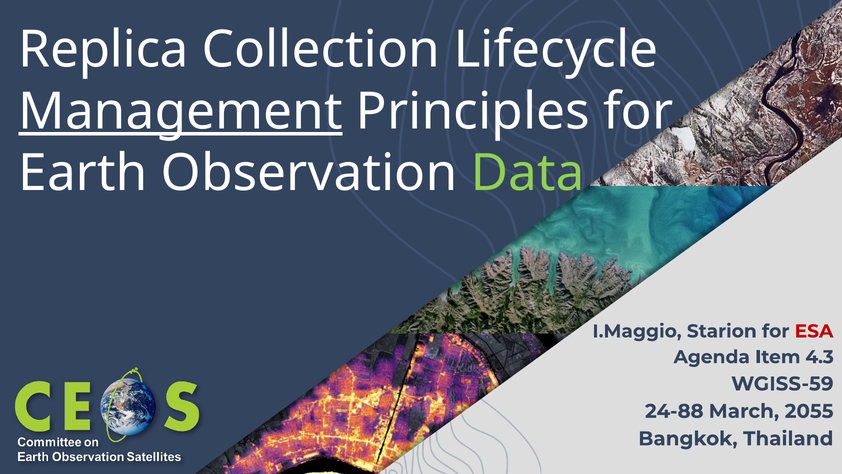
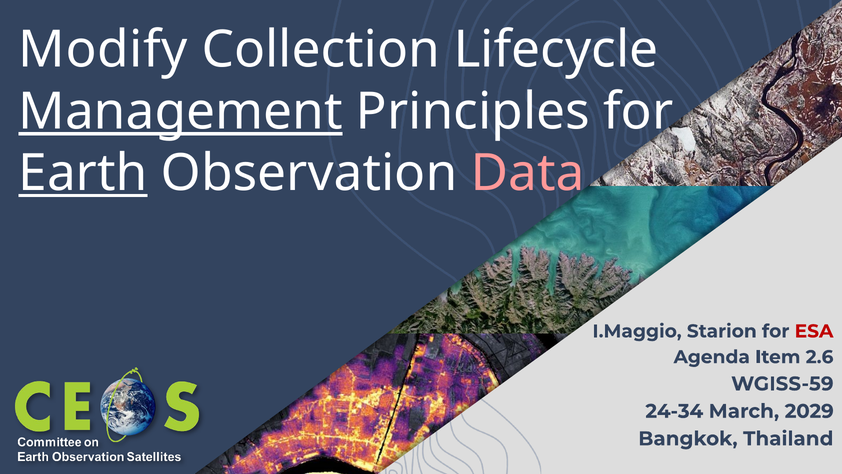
Replica: Replica -> Modify (103, 50)
Earth underline: none -> present (83, 173)
Data colour: light green -> pink (528, 173)
4.3: 4.3 -> 2.6 (820, 357)
24-88: 24-88 -> 24-34 (674, 411)
2055: 2055 -> 2029 (809, 411)
